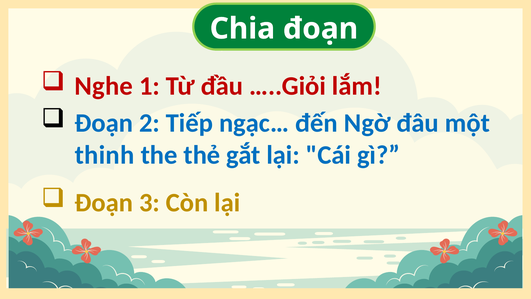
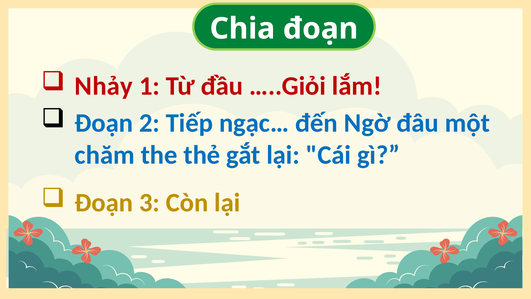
Nghe: Nghe -> Nhảy (104, 86)
thinh: thinh -> chăm (105, 155)
